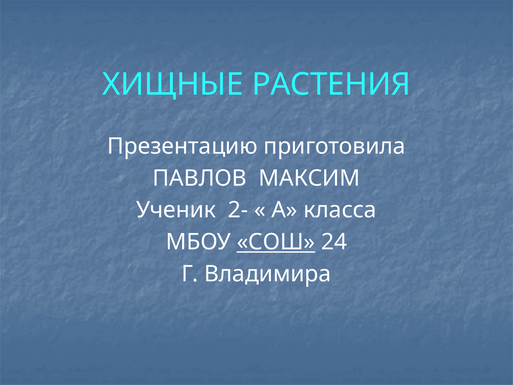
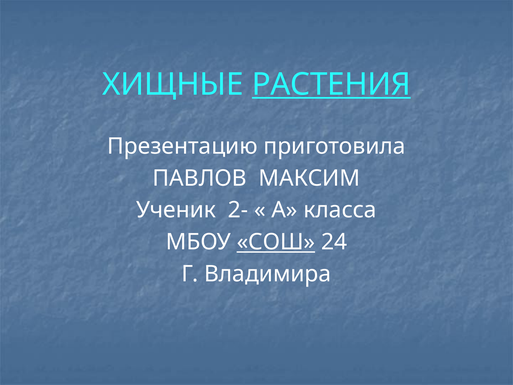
РАСТЕНИЯ underline: none -> present (331, 84)
